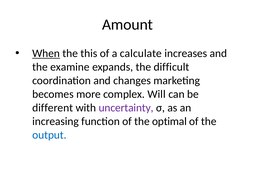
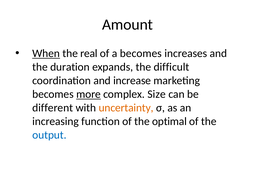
this: this -> real (89, 53)
a calculate: calculate -> becomes (141, 53)
examine: examine -> duration (70, 67)
changes: changes -> increase (132, 81)
more underline: none -> present (88, 94)
Will: Will -> Size (157, 94)
uncertainty colour: purple -> orange (126, 108)
